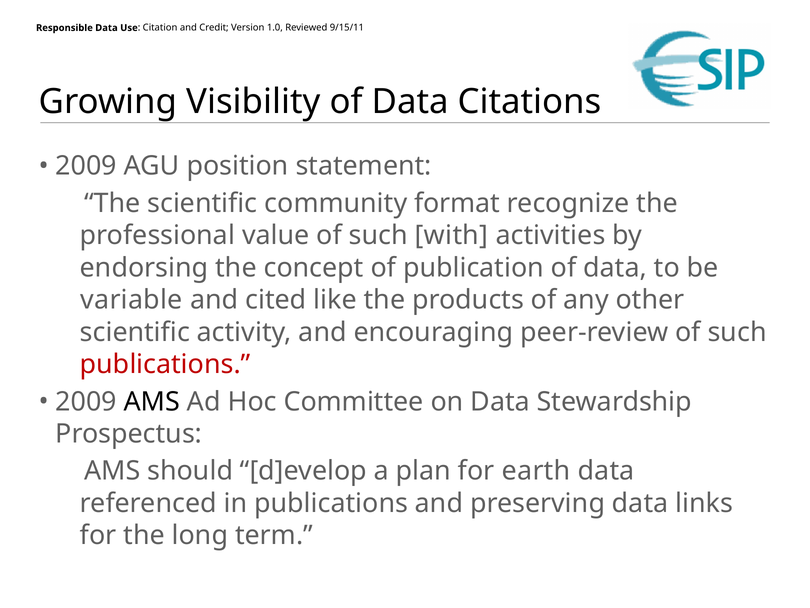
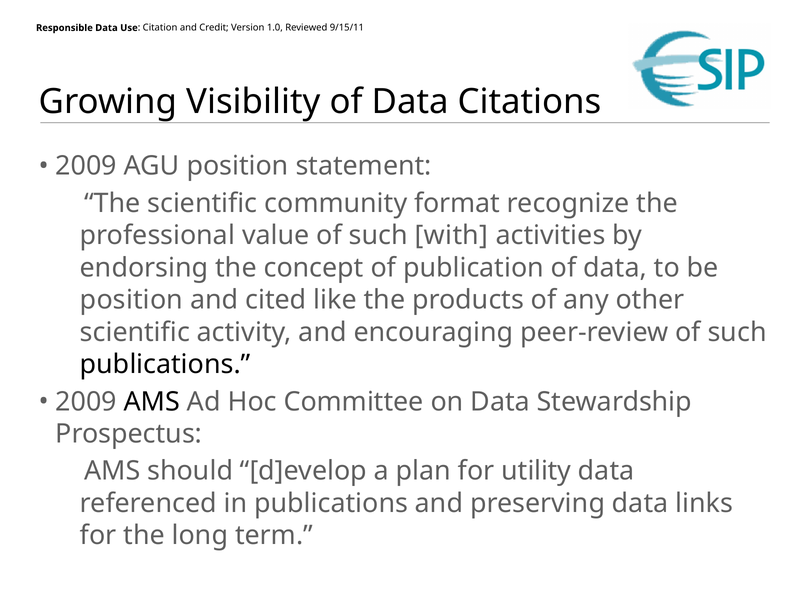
variable: variable -> position (131, 300)
publications colour: red -> black (165, 364)
earth: earth -> utility (536, 471)
